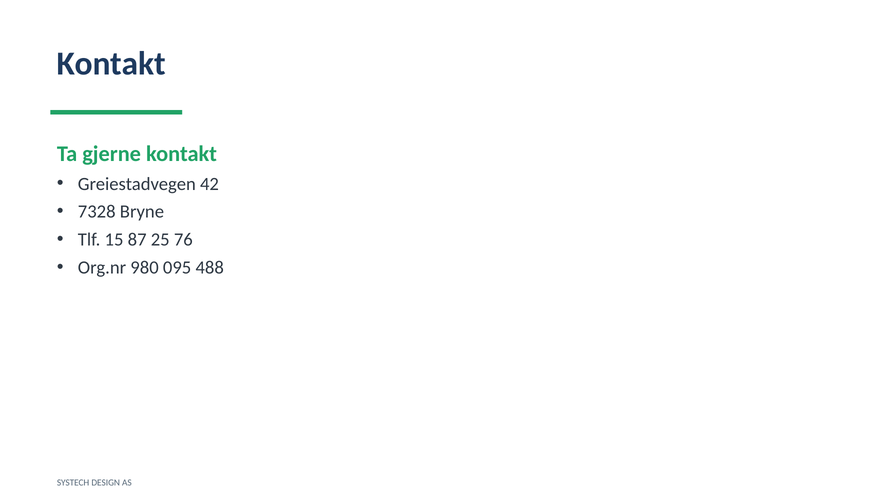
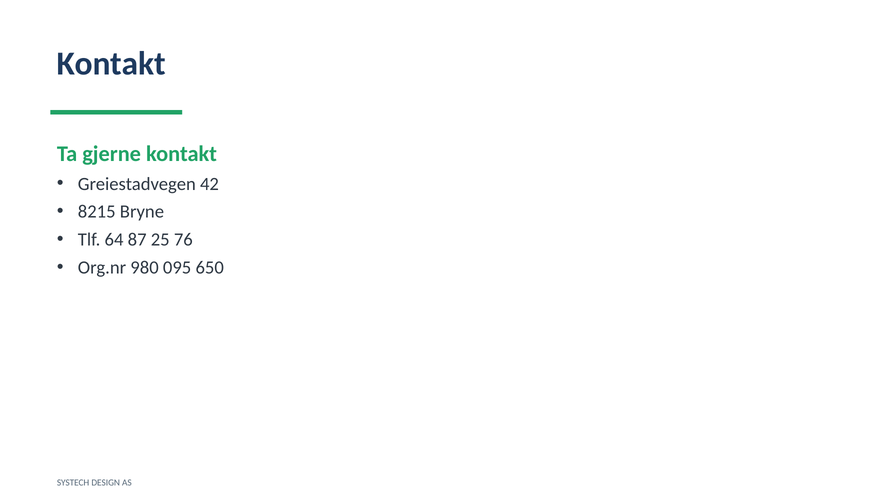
7328: 7328 -> 8215 (97, 212)
15: 15 -> 64 (114, 240)
488: 488 -> 650 (210, 268)
